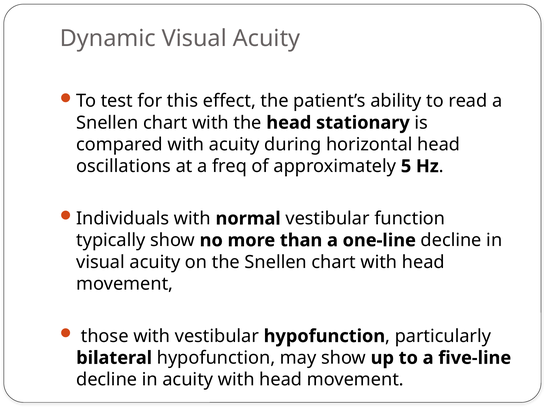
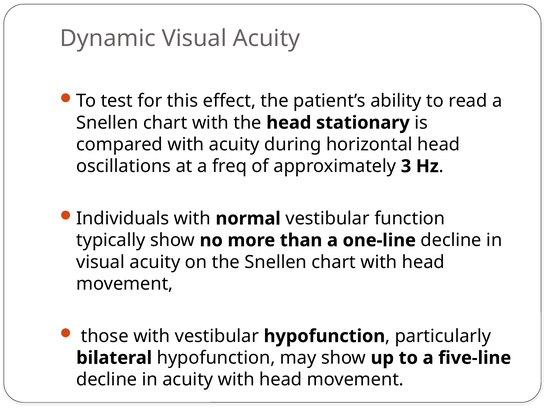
5: 5 -> 3 (406, 167)
